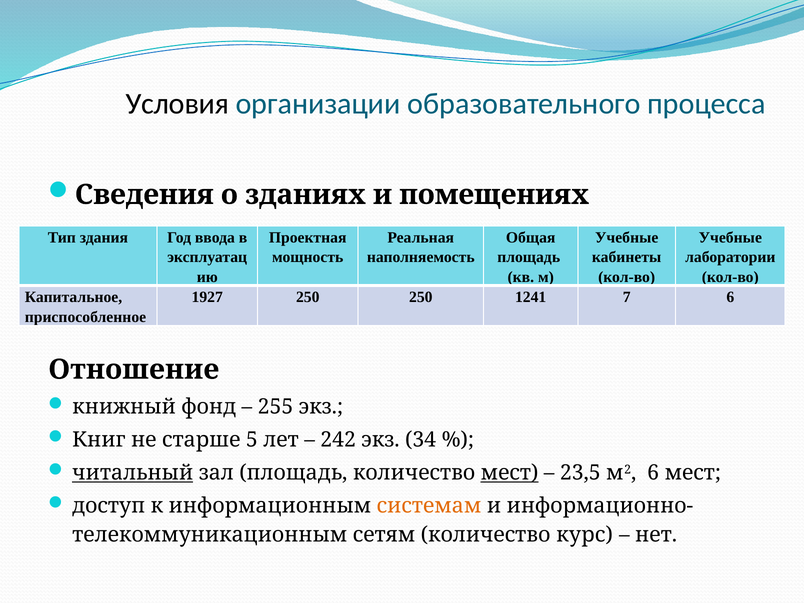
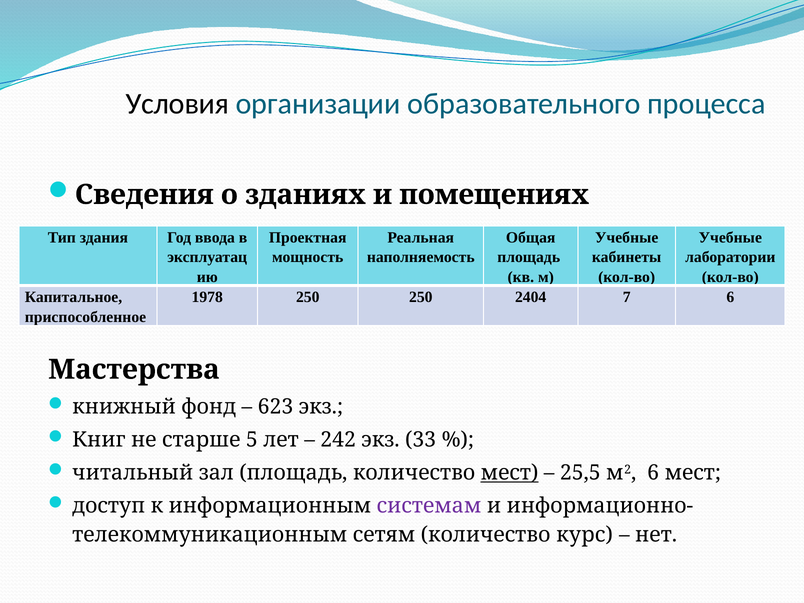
1927: 1927 -> 1978 (207, 297)
1241: 1241 -> 2404 (531, 297)
Отношение: Отношение -> Мастерства (134, 370)
255: 255 -> 623 (275, 407)
34: 34 -> 33 (421, 440)
читальный underline: present -> none (133, 473)
23,5: 23,5 -> 25,5 (580, 473)
системам colour: orange -> purple (429, 506)
